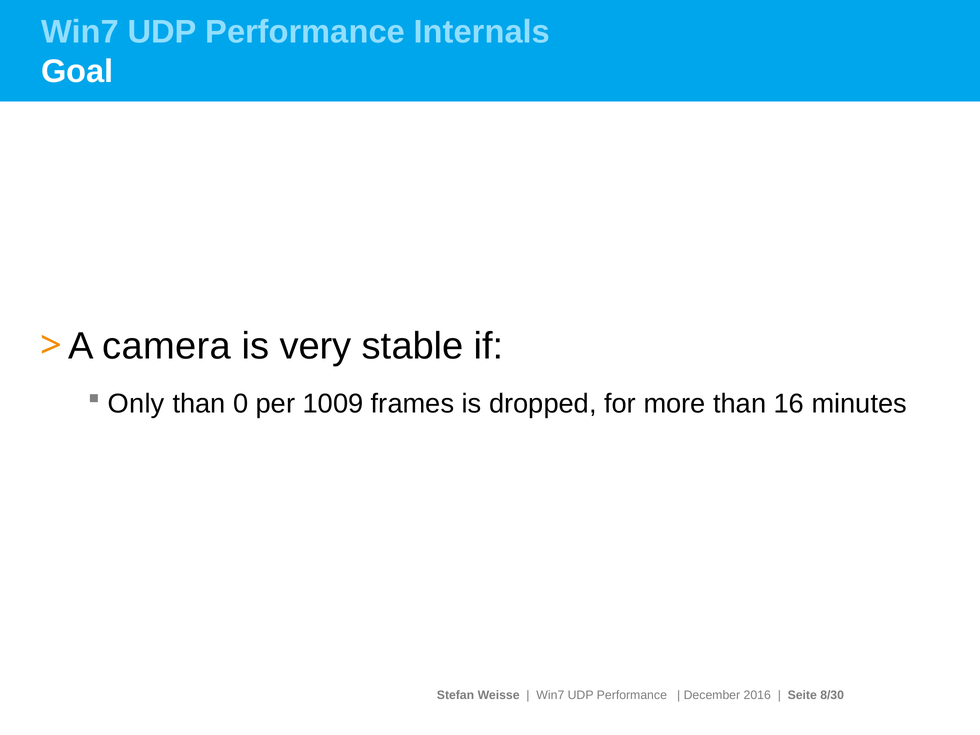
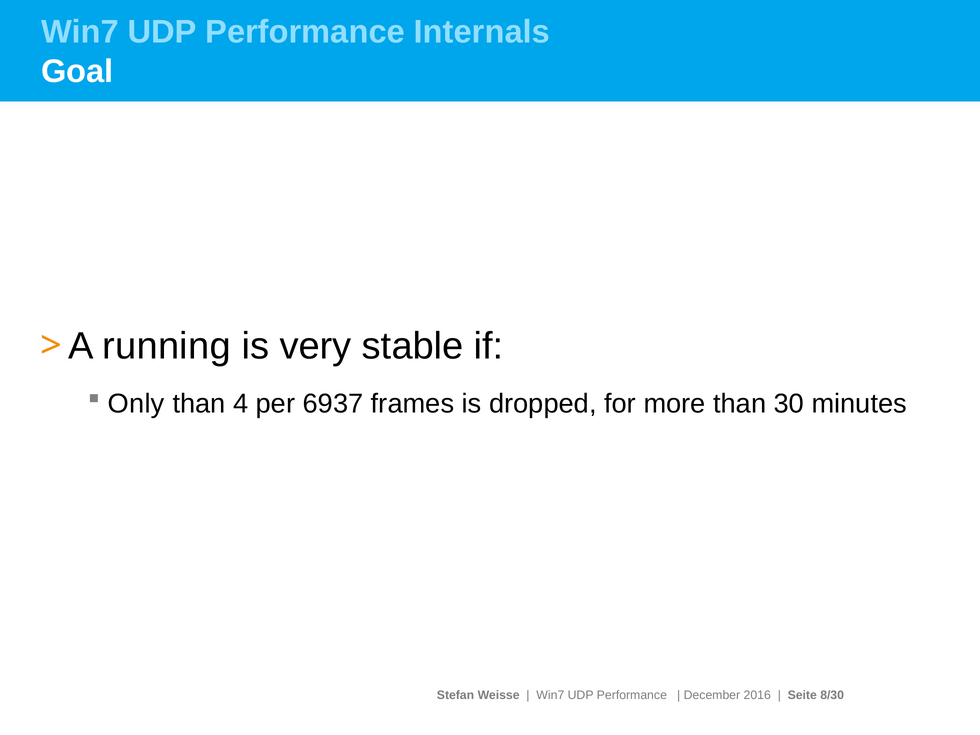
camera: camera -> running (167, 346)
0: 0 -> 4 (241, 404)
1009: 1009 -> 6937 (333, 404)
16: 16 -> 30 (789, 404)
